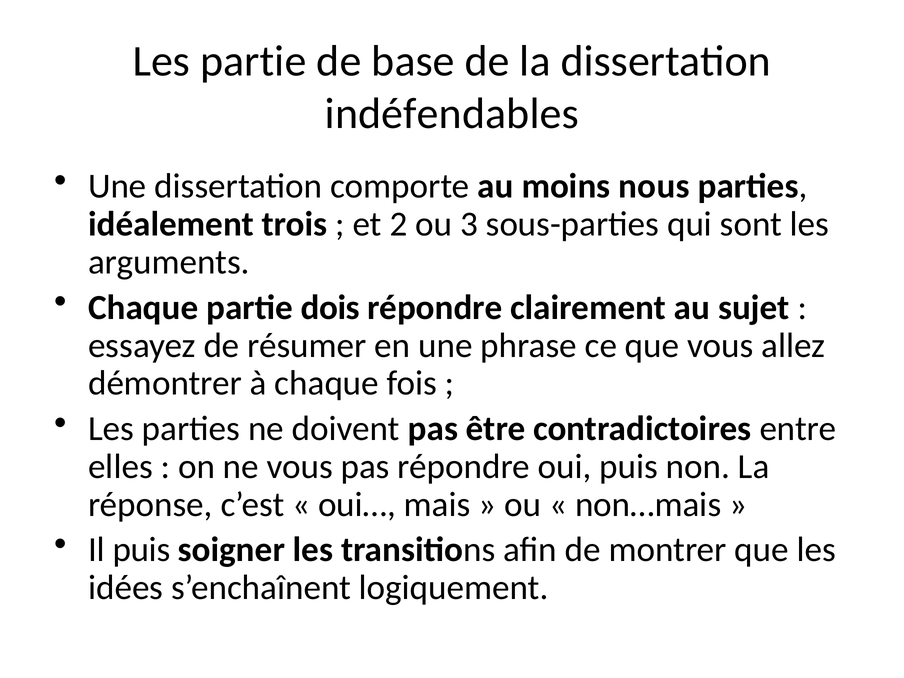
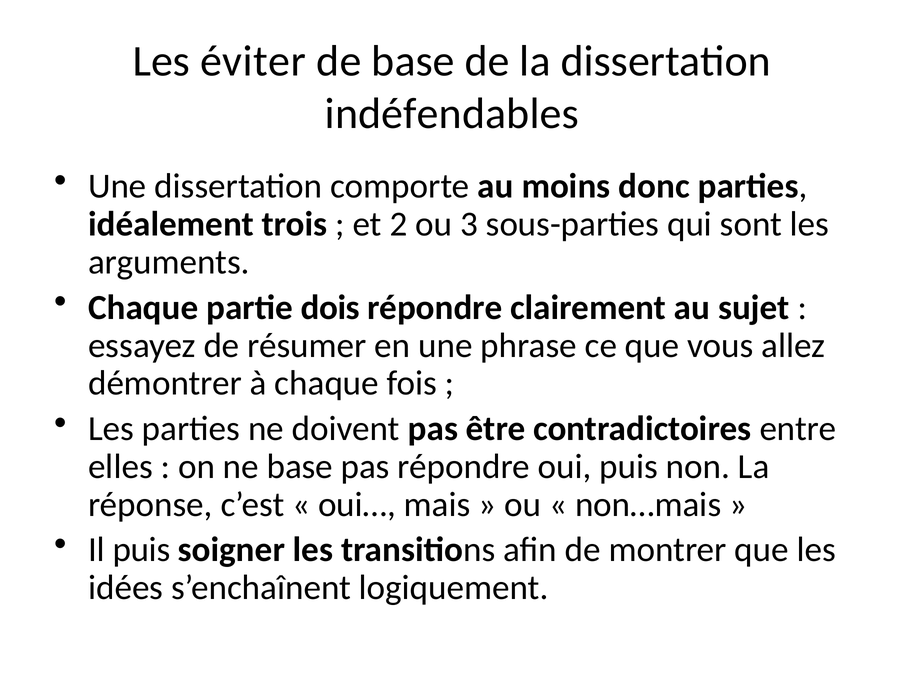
Les partie: partie -> éviter (253, 61)
nous: nous -> donc (654, 186)
ne vous: vous -> base (300, 467)
